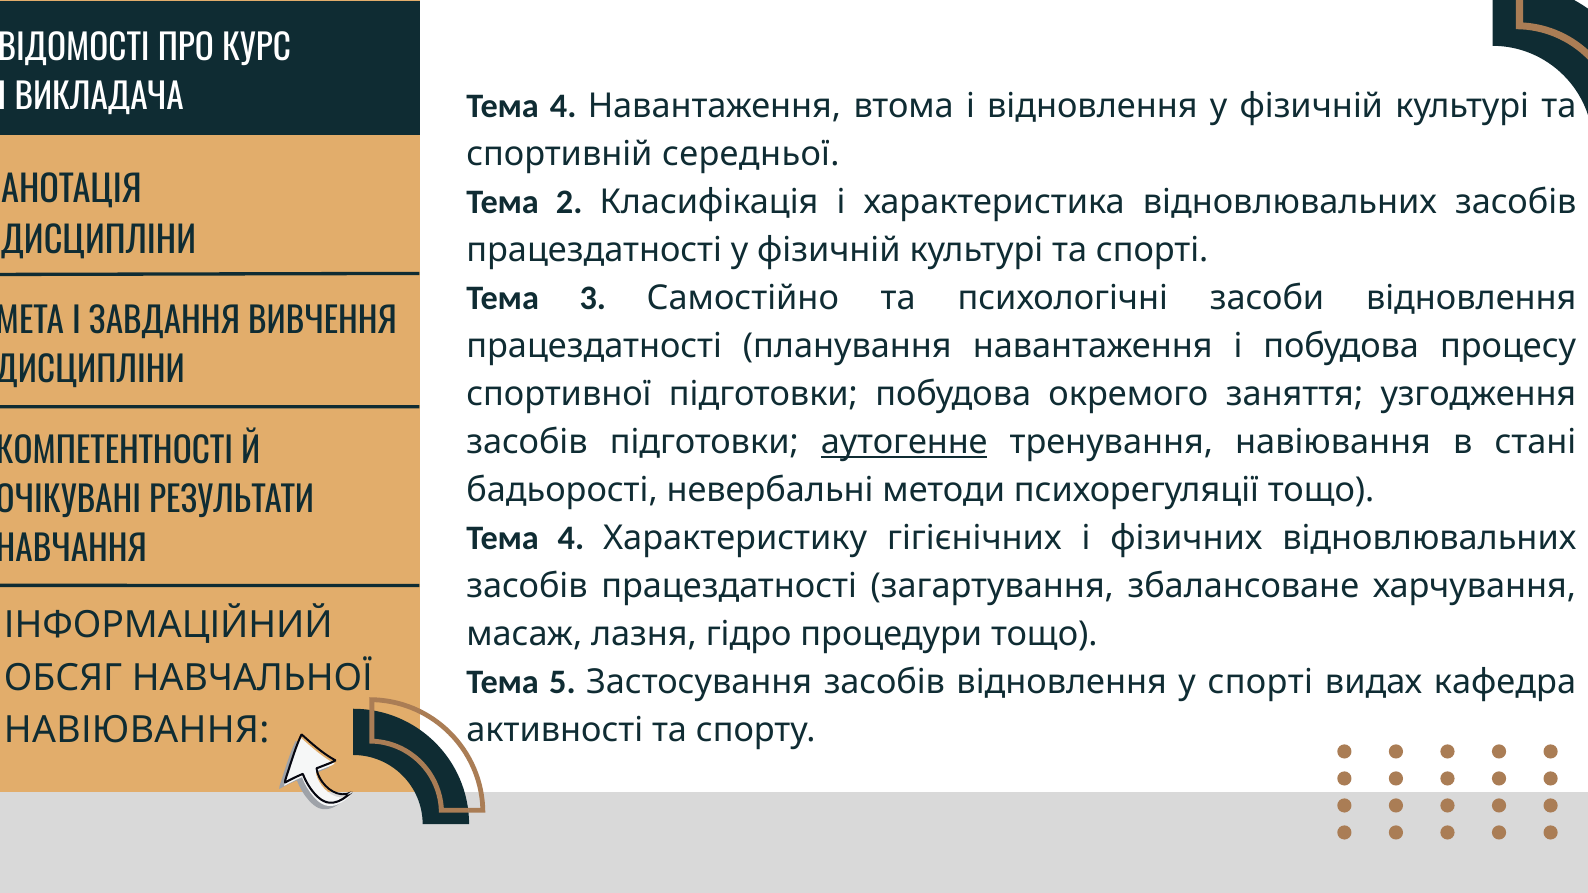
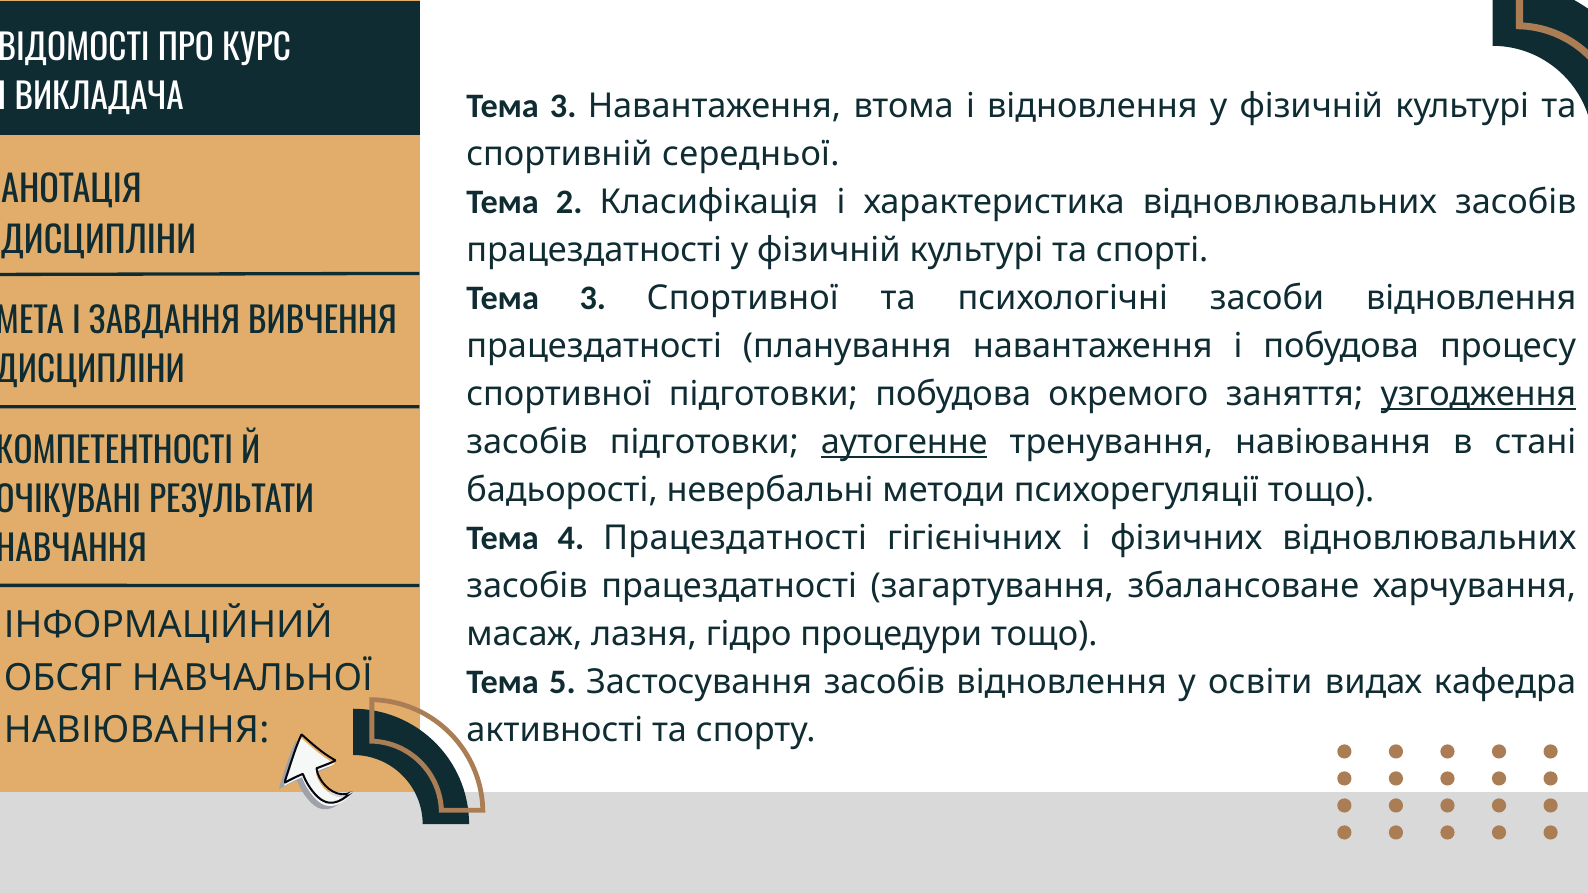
4: 4 -> 3 (563, 106)
3 Самостійно: Самостійно -> Спортивної (743, 298)
узгодження underline: none -> present (1478, 394)
4 Характеристику: Характеристику -> Працездатності (735, 538)
у спорті: спорті -> освіти (1260, 683)
